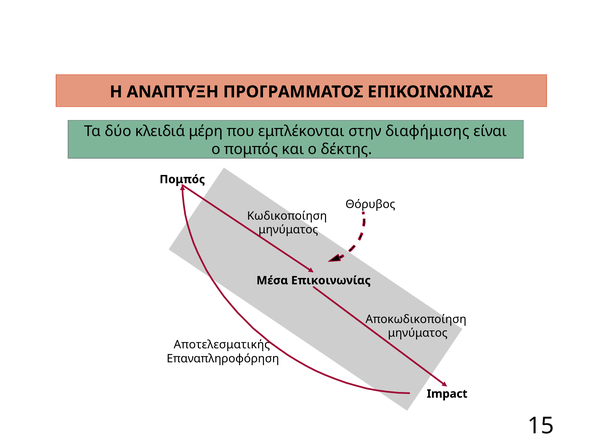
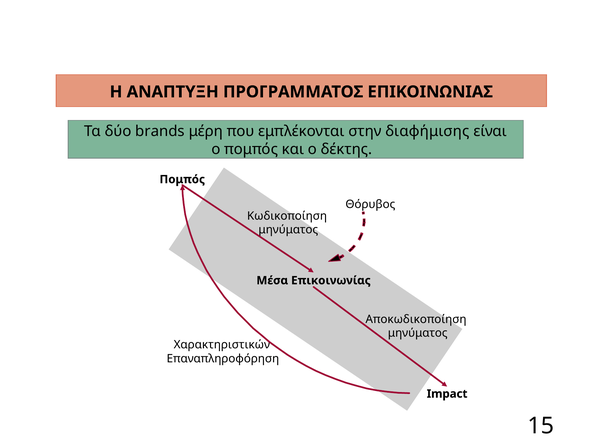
κλειδιά: κλειδιά -> brands (160, 131)
Αποτελεσματικής: Αποτελεσματικής -> Χαρακτηριστικών (222, 345)
